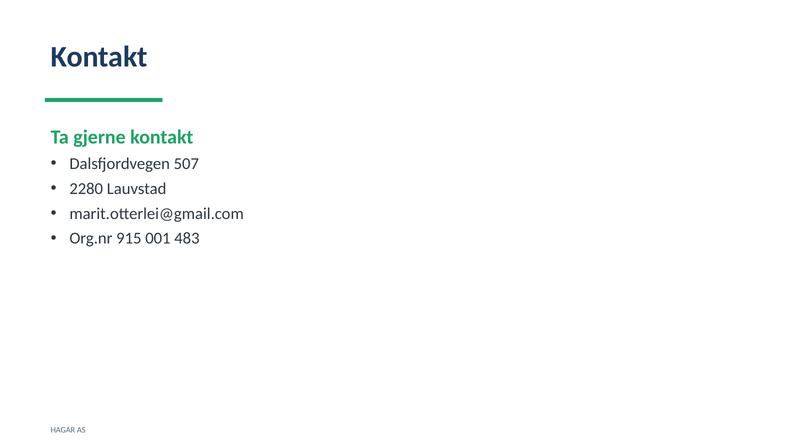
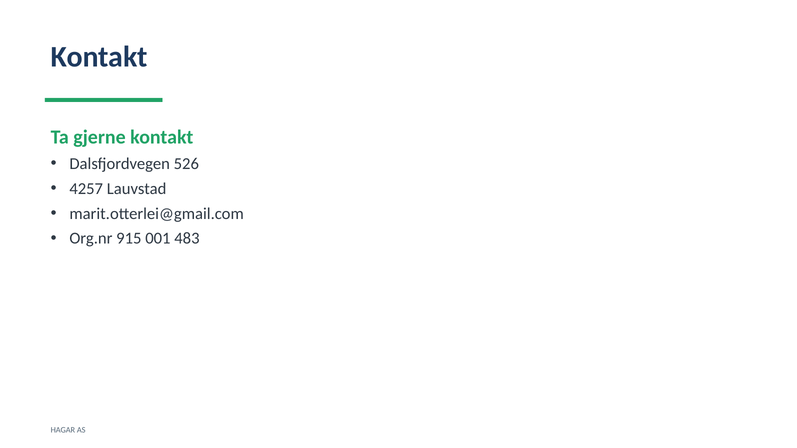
507: 507 -> 526 (186, 164)
2280: 2280 -> 4257 (86, 189)
